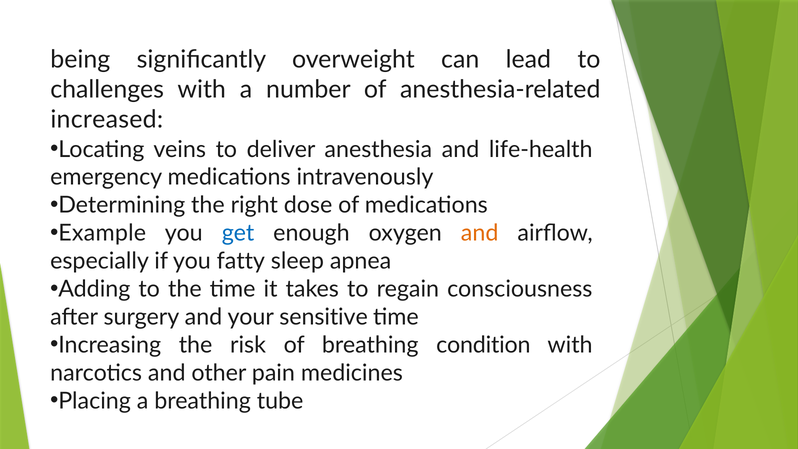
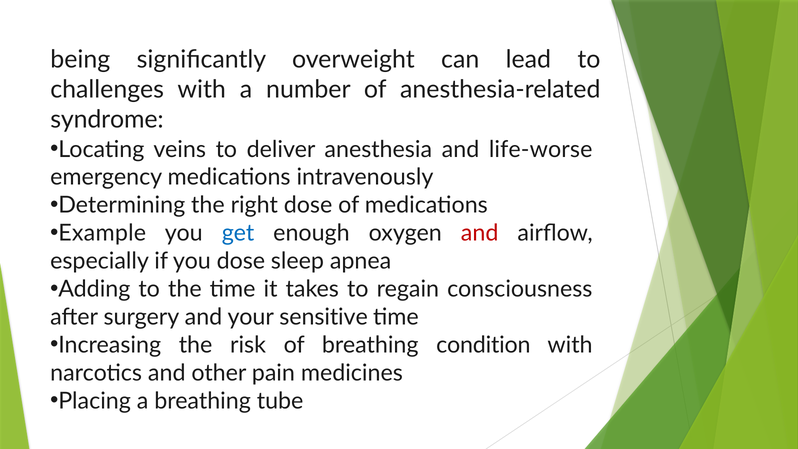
increased: increased -> syndrome (107, 119)
life-health: life-health -> life-worse (541, 149)
and colour: orange -> red (480, 233)
you fatty: fatty -> dose (241, 261)
